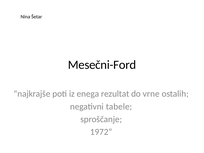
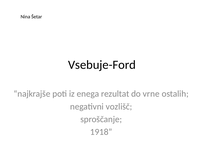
Mesečni-Ford: Mesečni-Ford -> Vsebuje-Ford (102, 65)
tabele: tabele -> vozlišč (119, 107)
1972: 1972 -> 1918 (101, 132)
